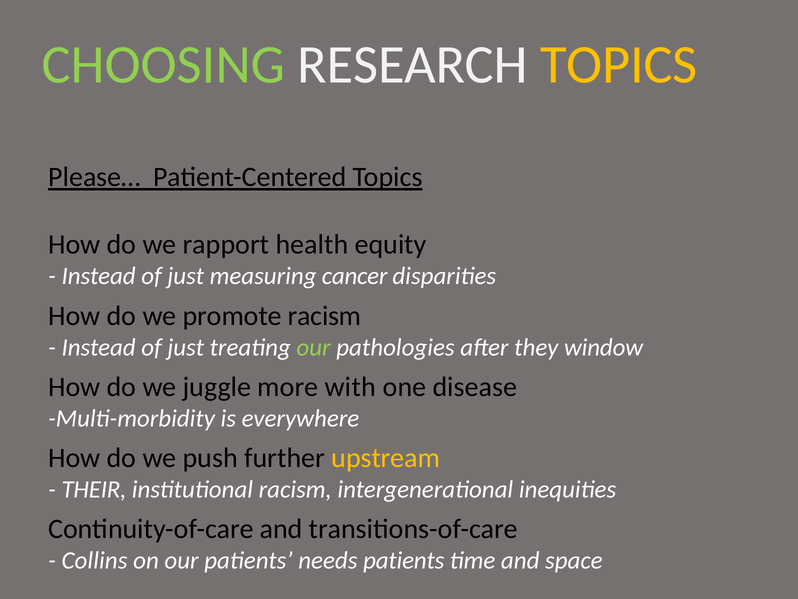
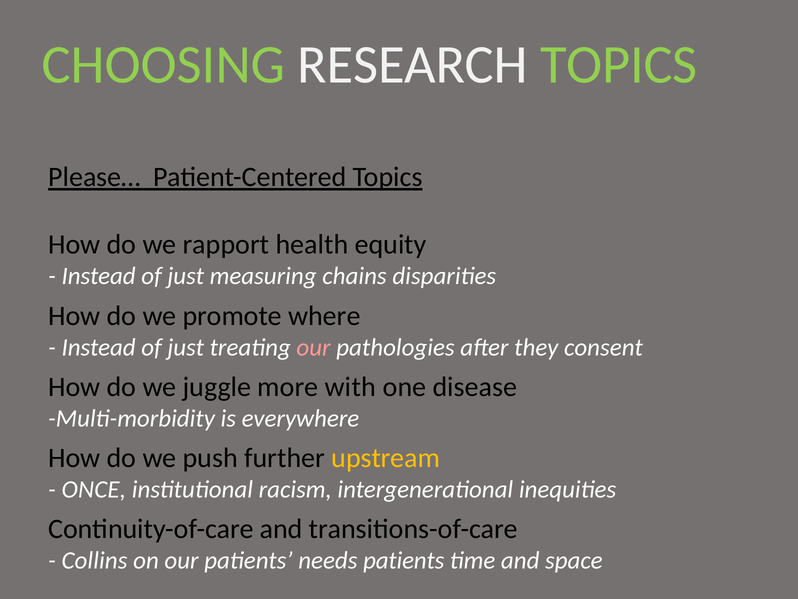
TOPICS colour: yellow -> light green (619, 65)
cancer: cancer -> chains (354, 276)
promote racism: racism -> where (324, 315)
our colour: light green -> pink (314, 347)
window: window -> consent (603, 347)
THEIR: THEIR -> ONCE (94, 489)
